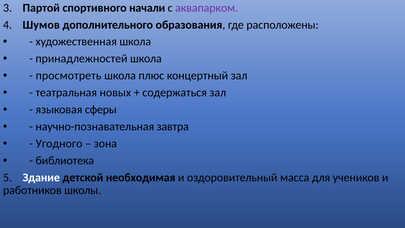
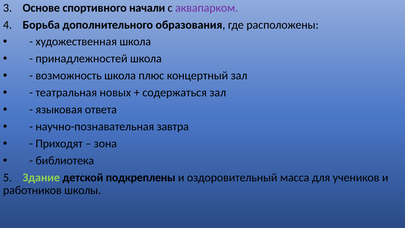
Партой: Партой -> Основе (41, 8)
Шумов: Шумов -> Борьба (41, 25)
просмотреть: просмотреть -> возможность (69, 76)
сферы: сферы -> ответа (101, 110)
Угодного: Угодного -> Приходят (59, 143)
Здание colour: white -> light green (41, 177)
необходимая: необходимая -> подкреплены (141, 177)
